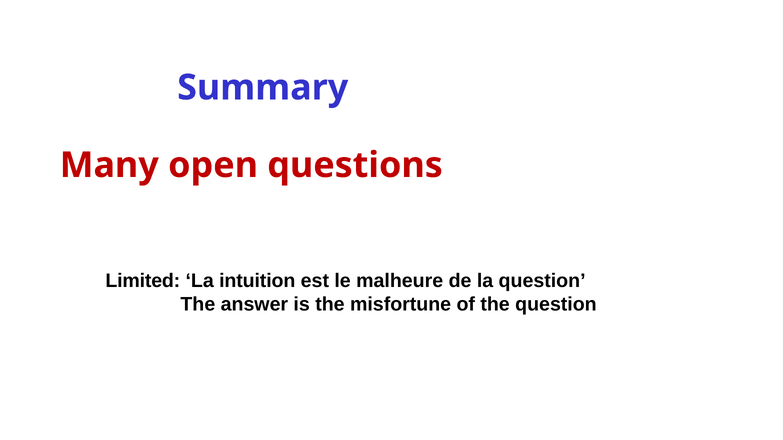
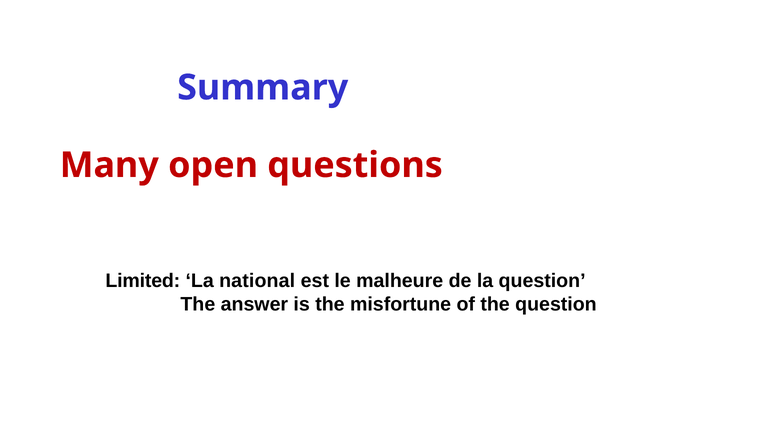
intuition: intuition -> national (257, 281)
